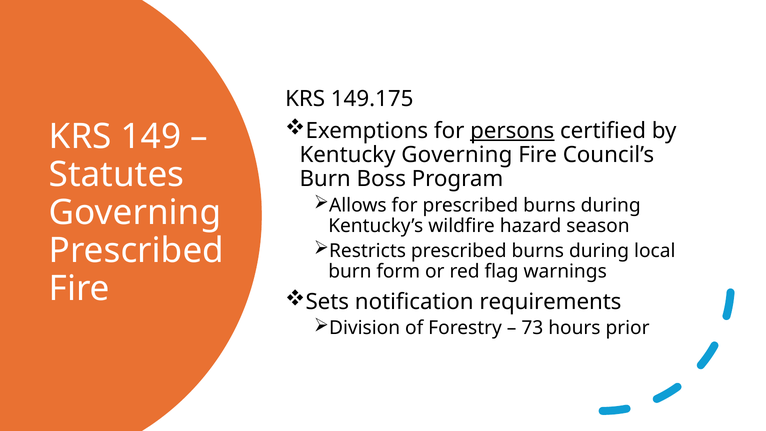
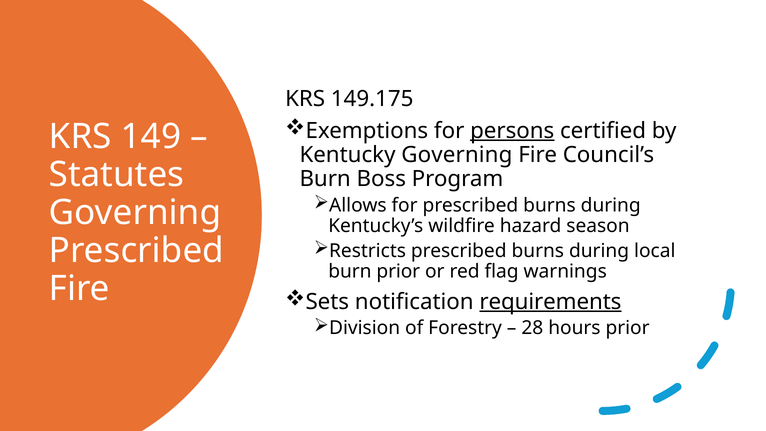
burn form: form -> prior (398, 271)
requirements underline: none -> present (550, 302)
73: 73 -> 28 (532, 328)
